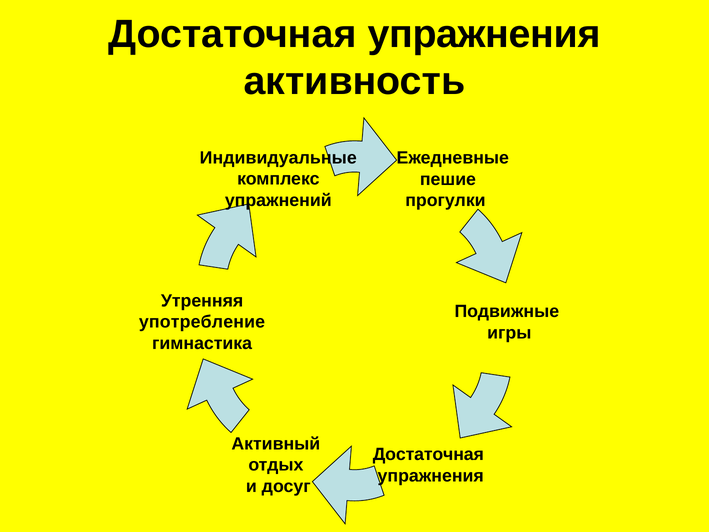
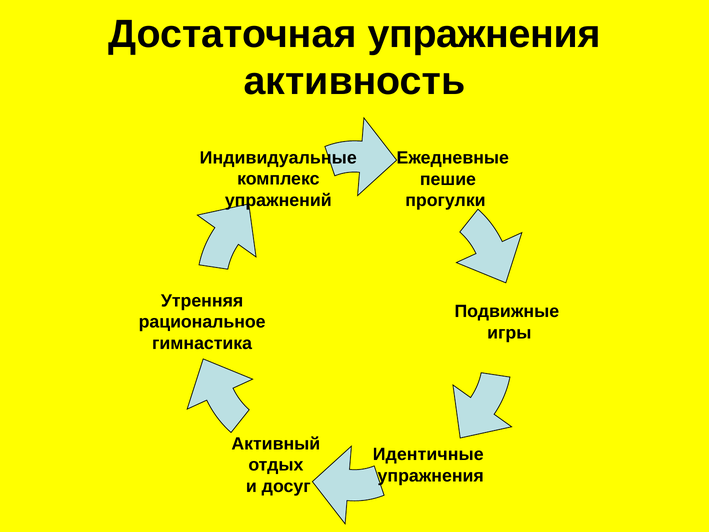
употребление: употребление -> рациональное (202, 322)
Достаточная: Достаточная -> Идентичные (428, 454)
